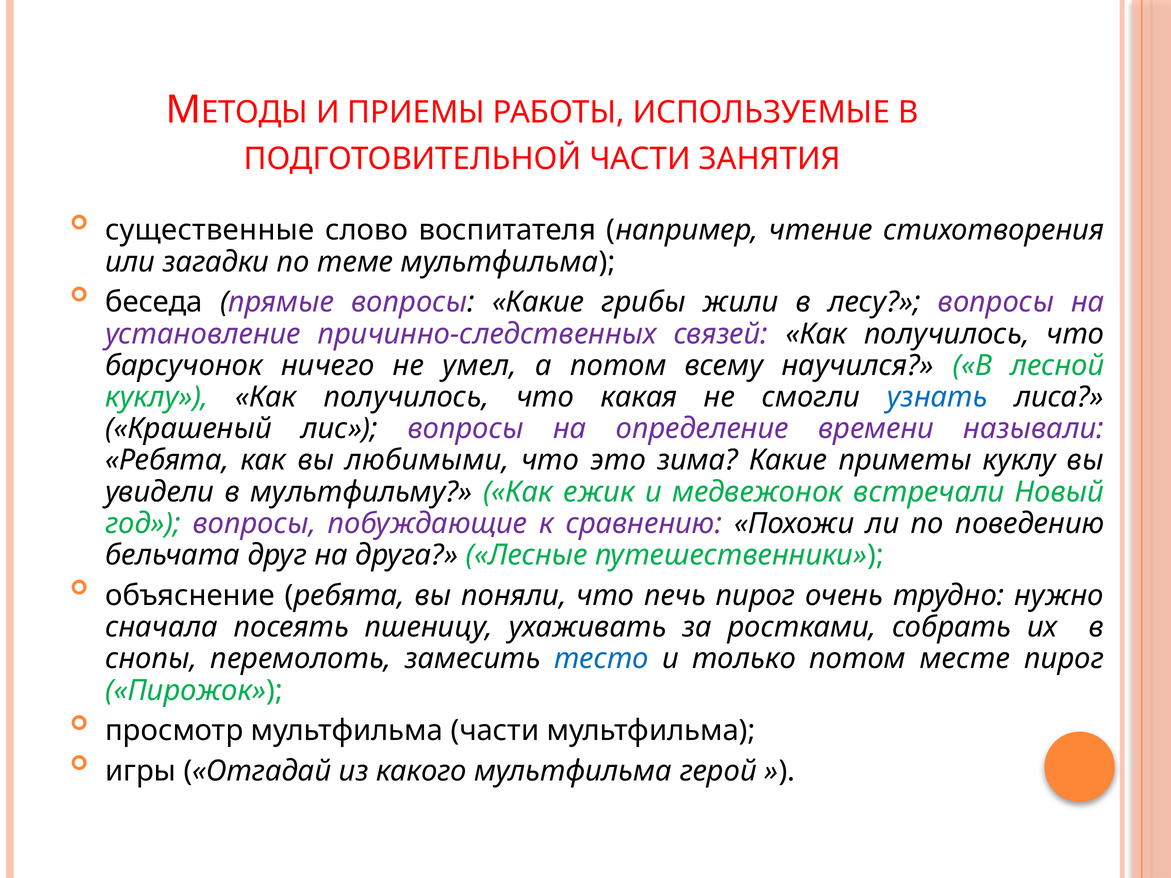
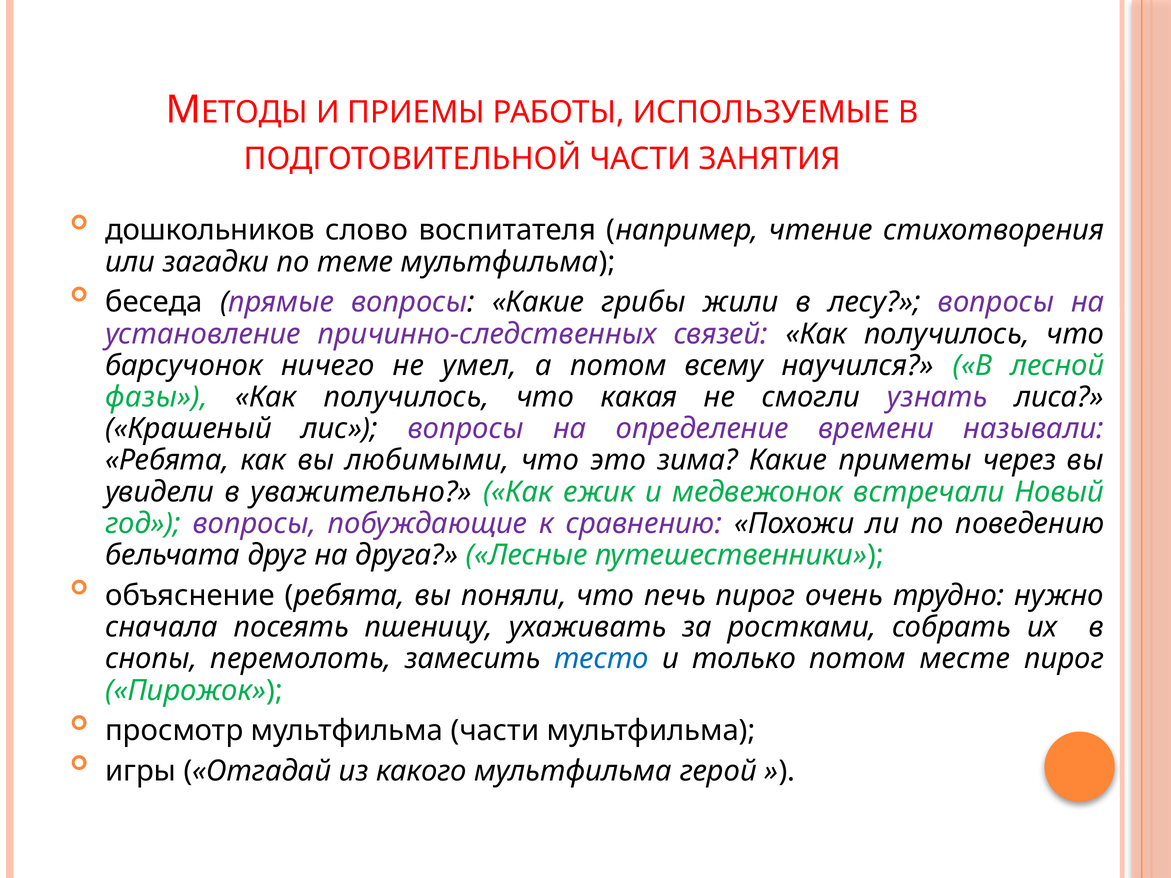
существенные: существенные -> дошкольников (210, 230)
куклу: куклу -> фазы (157, 397)
узнать colour: blue -> purple (937, 397)
приметы куклу: куклу -> через (1019, 460)
мультфильму: мультфильму -> уважительно (361, 492)
